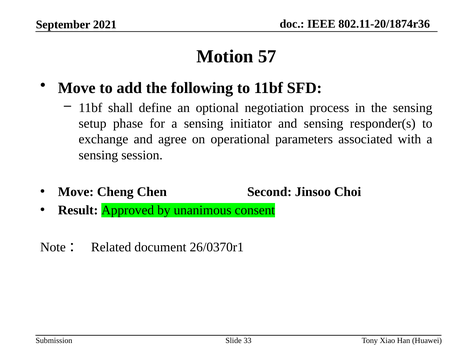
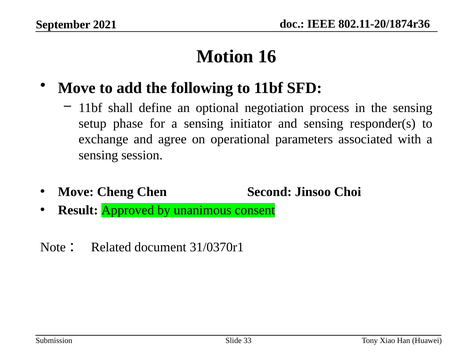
57: 57 -> 16 (267, 56)
26/0370r1: 26/0370r1 -> 31/0370r1 (217, 247)
